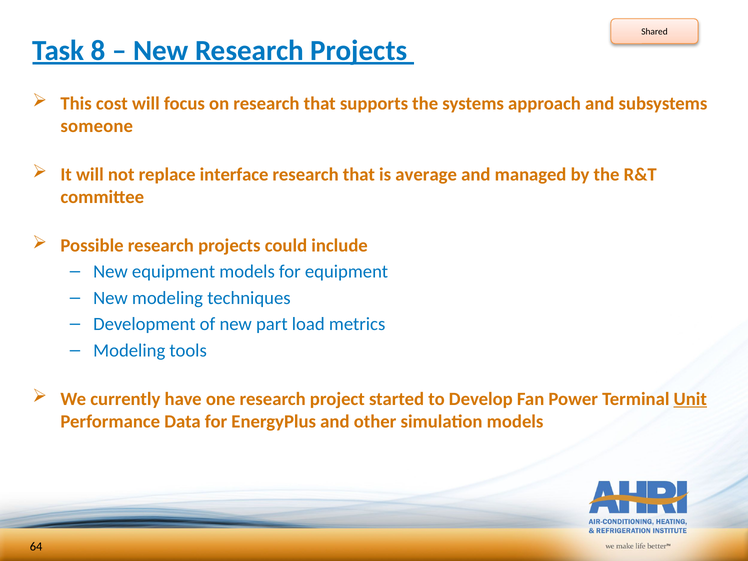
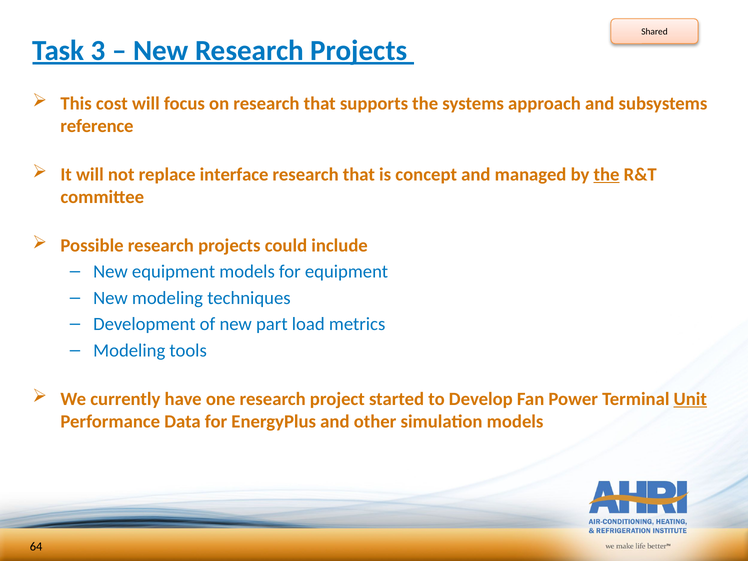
8: 8 -> 3 (98, 51)
someone: someone -> reference (97, 126)
average: average -> concept (426, 175)
the underline: none -> present (607, 175)
